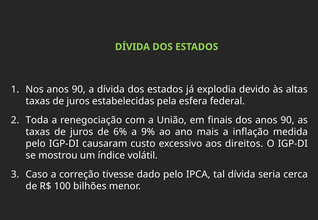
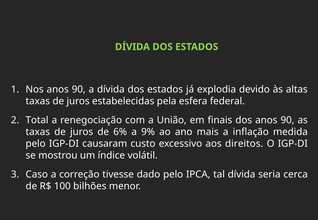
Toda: Toda -> Total (37, 120)
